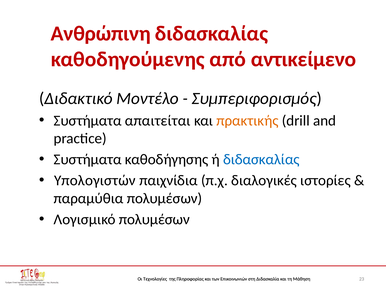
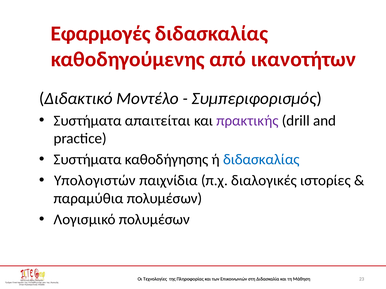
Ανθρώπινη: Ανθρώπινη -> Εφαρμογές (101, 34)
αντικείμενο: αντικείμενο -> ικανοτήτων (303, 59)
πρακτικής colour: orange -> purple (247, 121)
